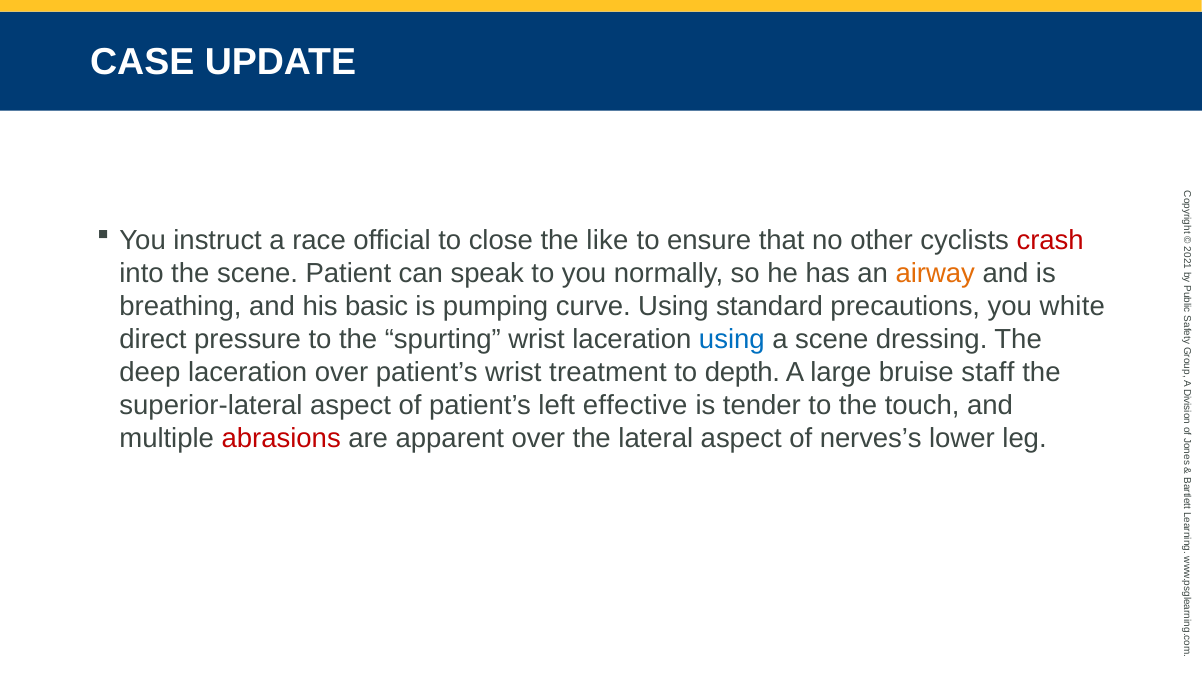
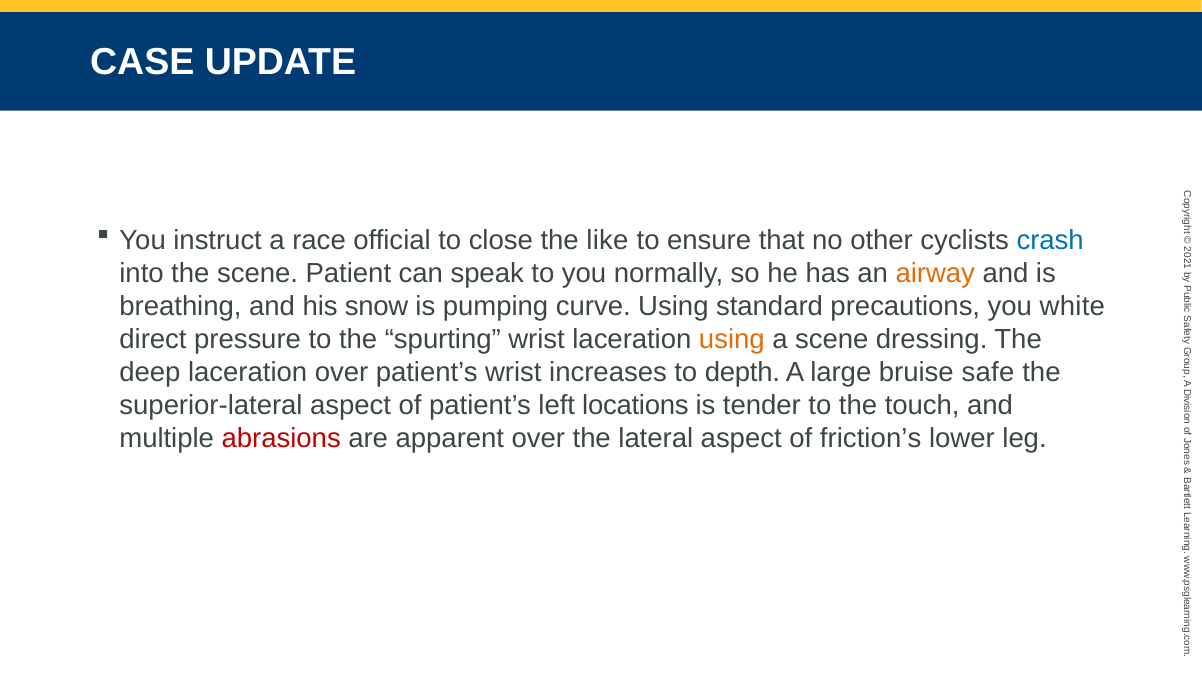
crash colour: red -> blue (1050, 240)
basic: basic -> snow (377, 306)
using colour: blue -> orange (732, 339)
treatment: treatment -> increases (608, 372)
staff: staff -> safe (988, 372)
effective: effective -> locations (635, 405)
nerves’s: nerves’s -> friction’s (871, 438)
